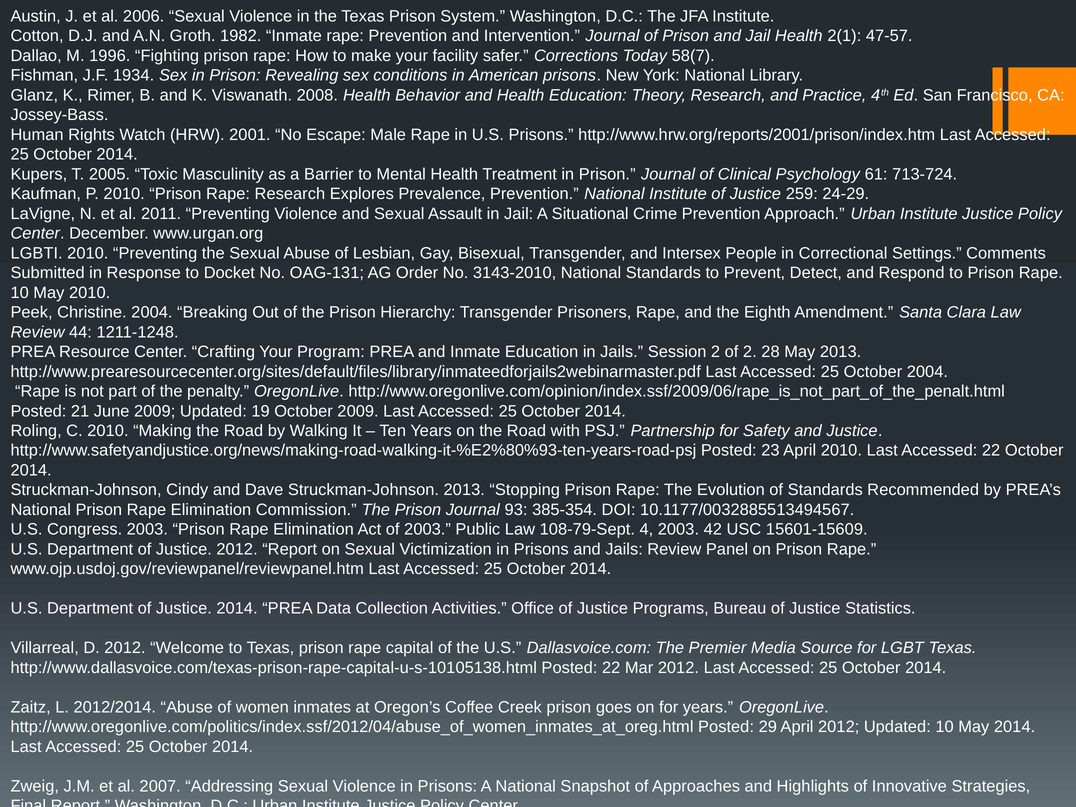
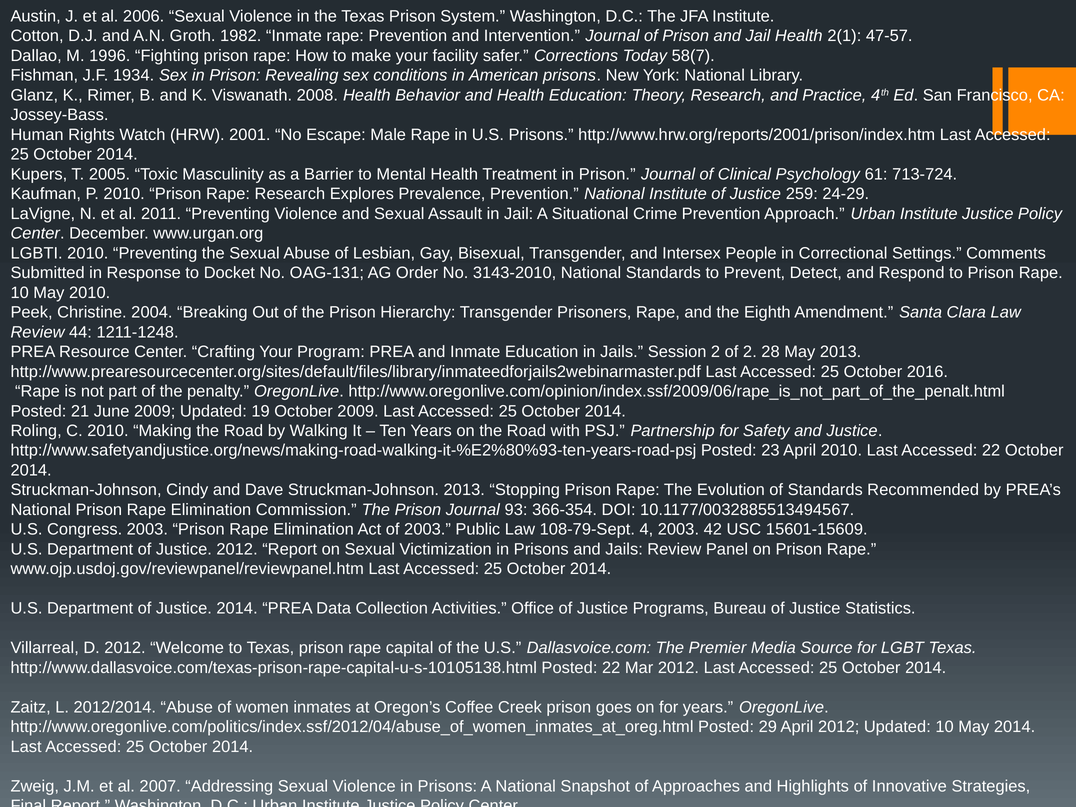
October 2004: 2004 -> 2016 (927, 372)
385-354: 385-354 -> 366-354 (565, 510)
